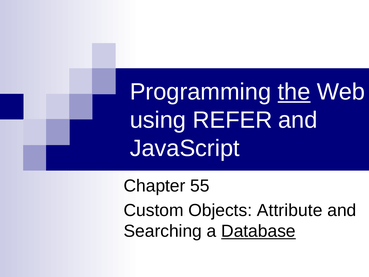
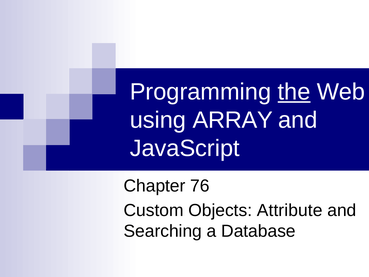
REFER: REFER -> ARRAY (233, 120)
55: 55 -> 76 (200, 186)
Database underline: present -> none (258, 231)
